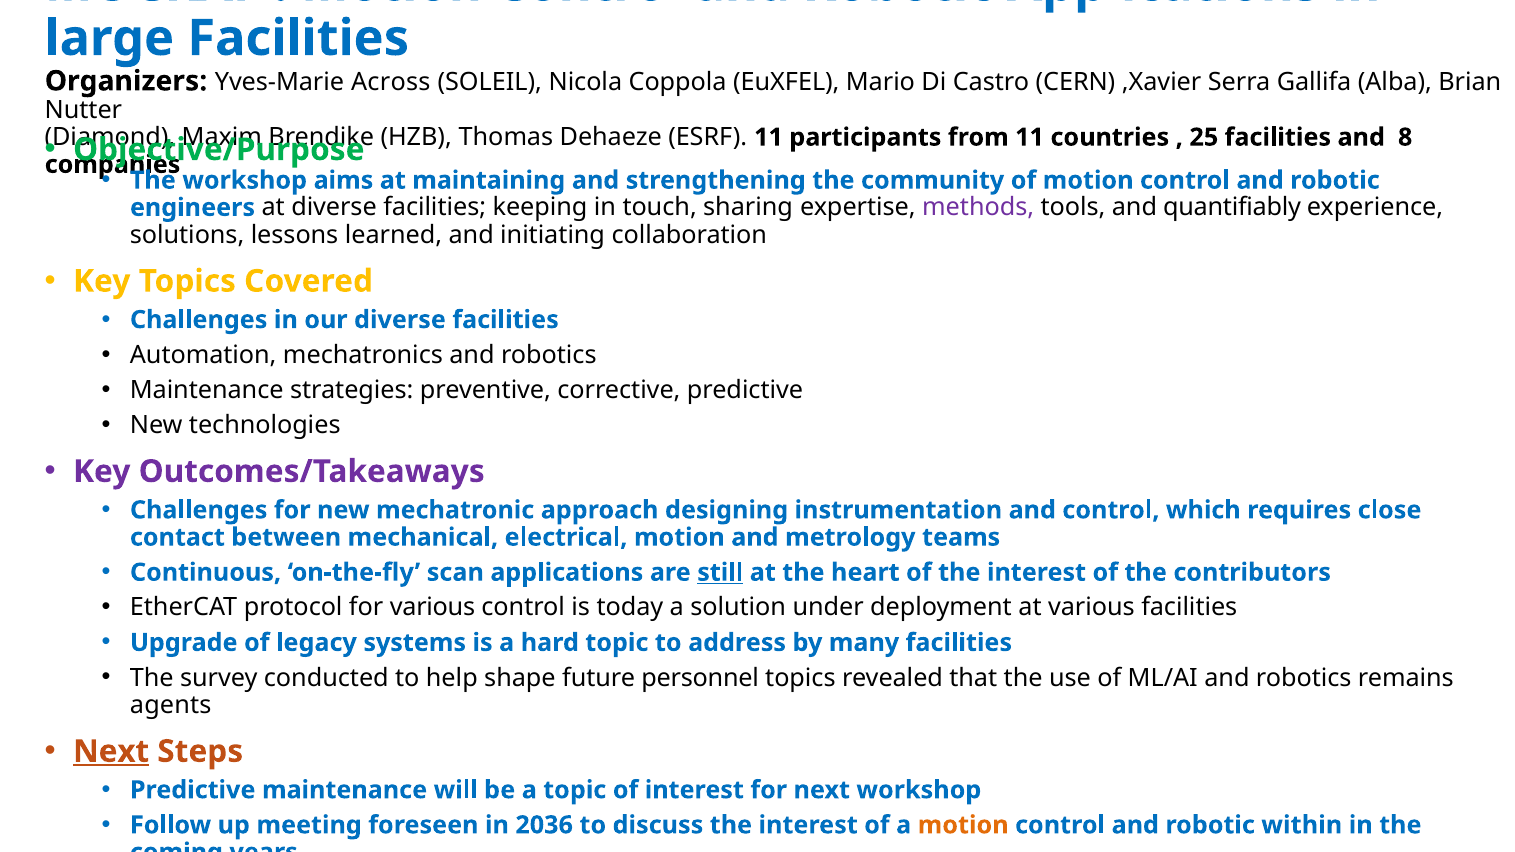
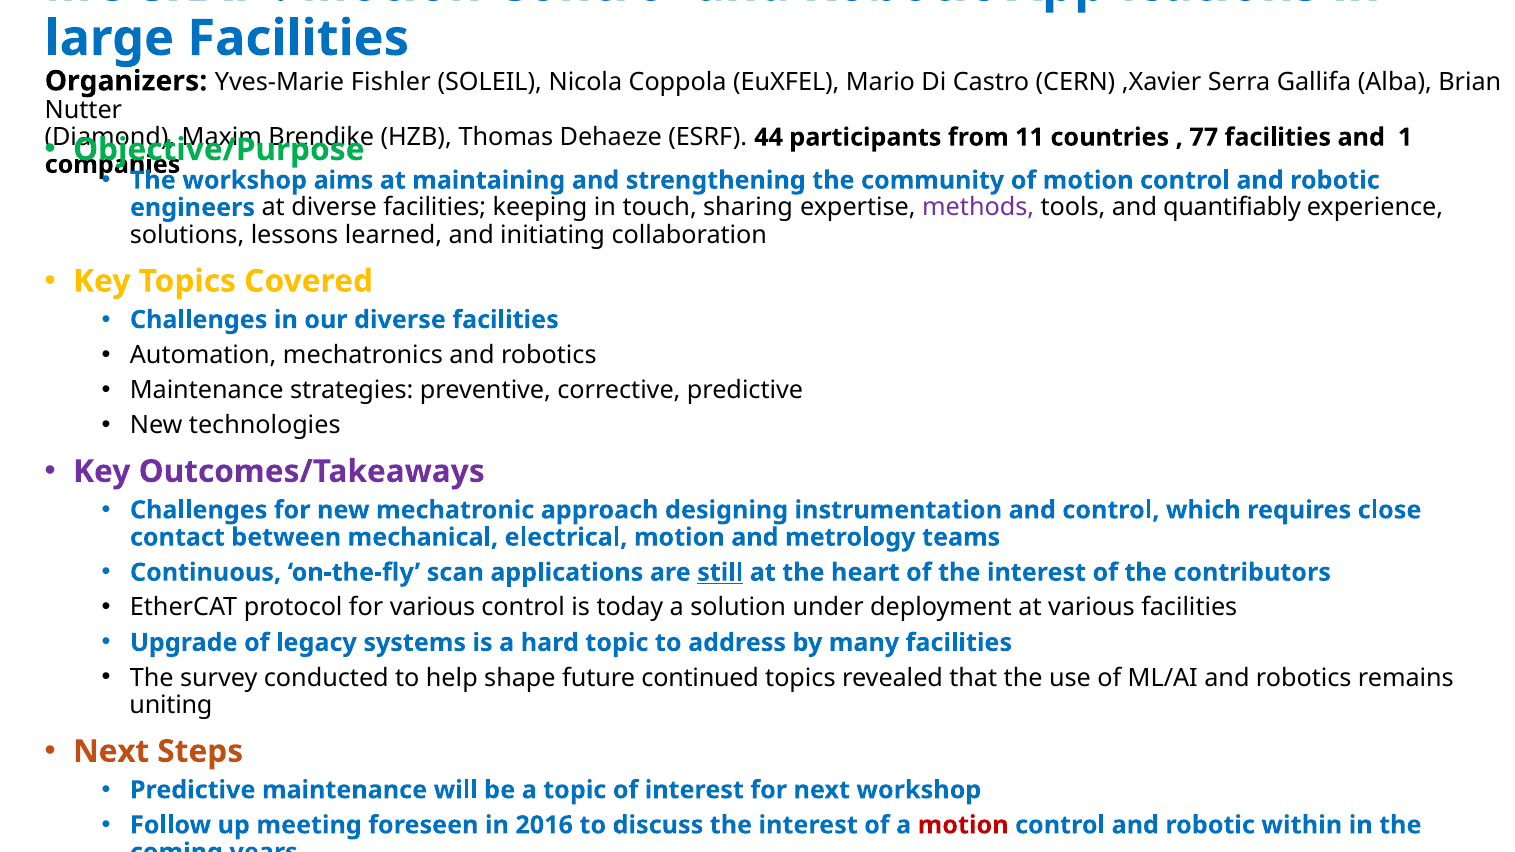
Across: Across -> Fishler (391, 82)
ESRF 11: 11 -> 44 (769, 137)
25: 25 -> 77 (1204, 137)
8: 8 -> 1 (1405, 137)
personnel: personnel -> continued (700, 678)
agents: agents -> uniting (171, 705)
Next underline: present -> none (111, 752)
2036: 2036 -> 2016 (544, 825)
motion colour: orange -> red (963, 825)
